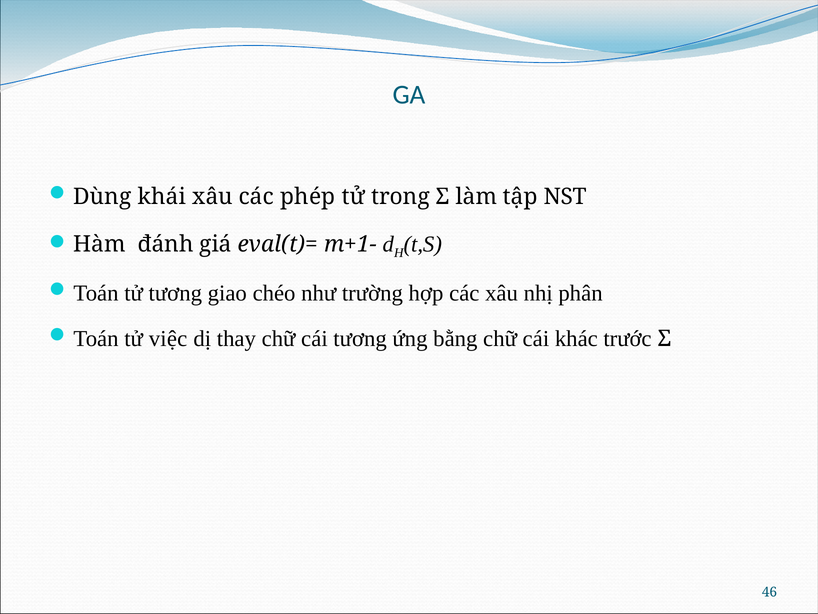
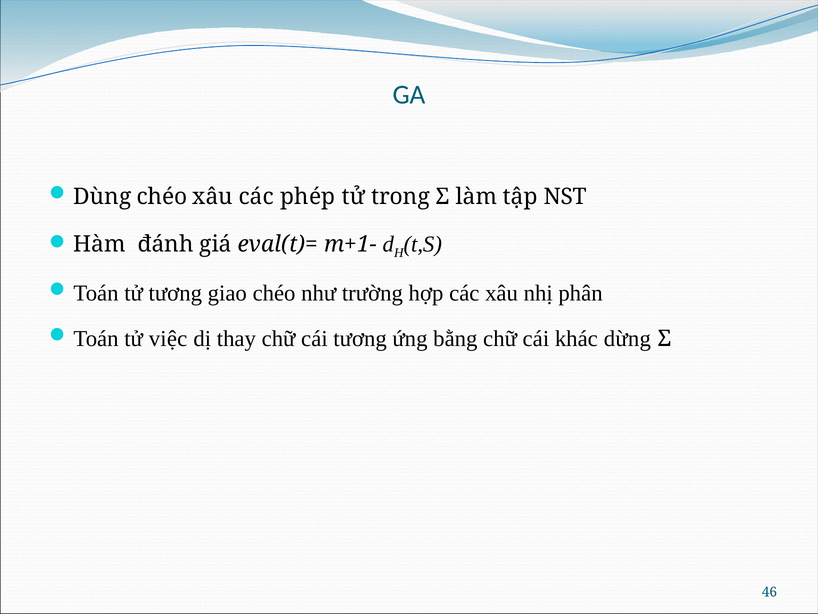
Dùng khái: khái -> chéo (162, 197)
trước: trước -> dừng (627, 338)
